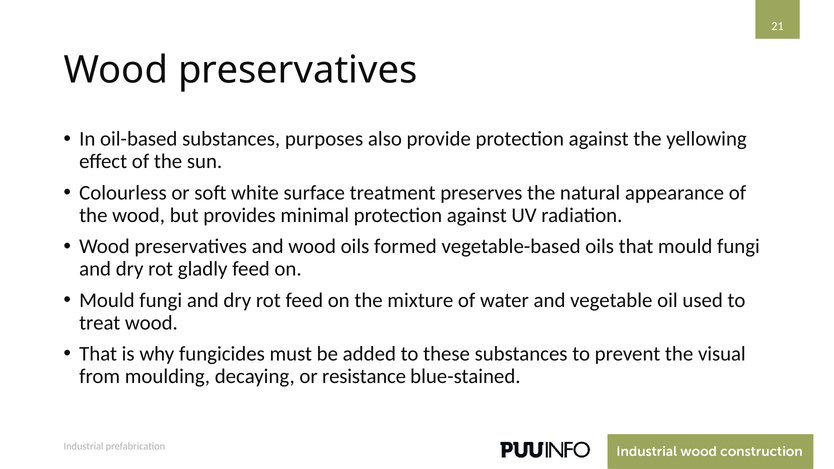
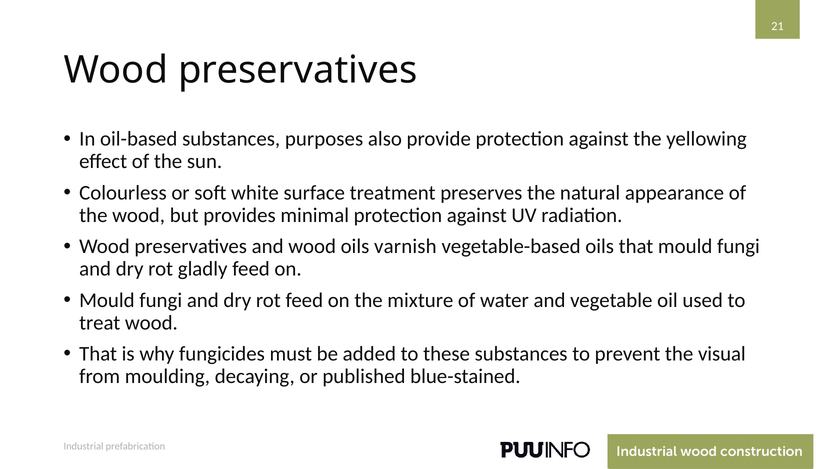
formed: formed -> varnish (405, 247)
resistance: resistance -> published (364, 376)
